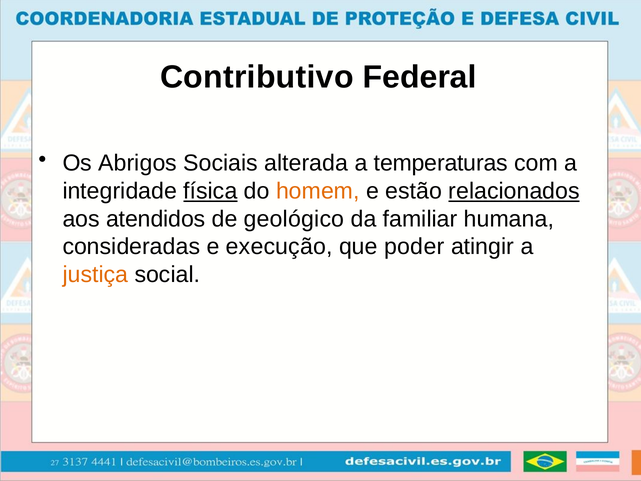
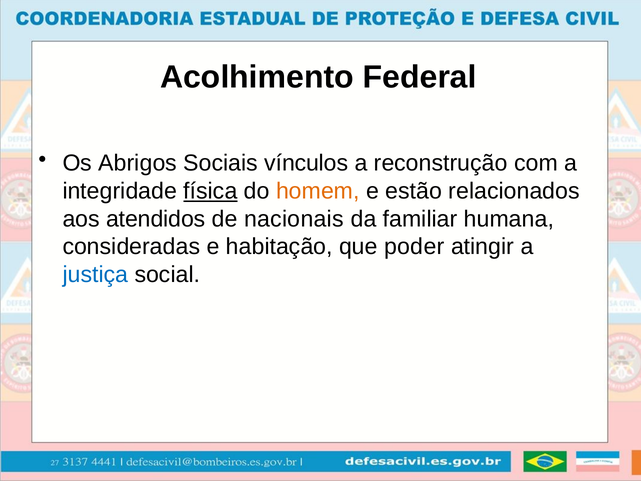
Contributivo: Contributivo -> Acolhimento (257, 77)
alterada: alterada -> vínculos (306, 163)
temperaturas: temperaturas -> reconstrução (441, 163)
relacionados underline: present -> none (514, 191)
geológico: geológico -> nacionais (294, 219)
execução: execução -> habitação (279, 247)
justiça colour: orange -> blue (95, 274)
